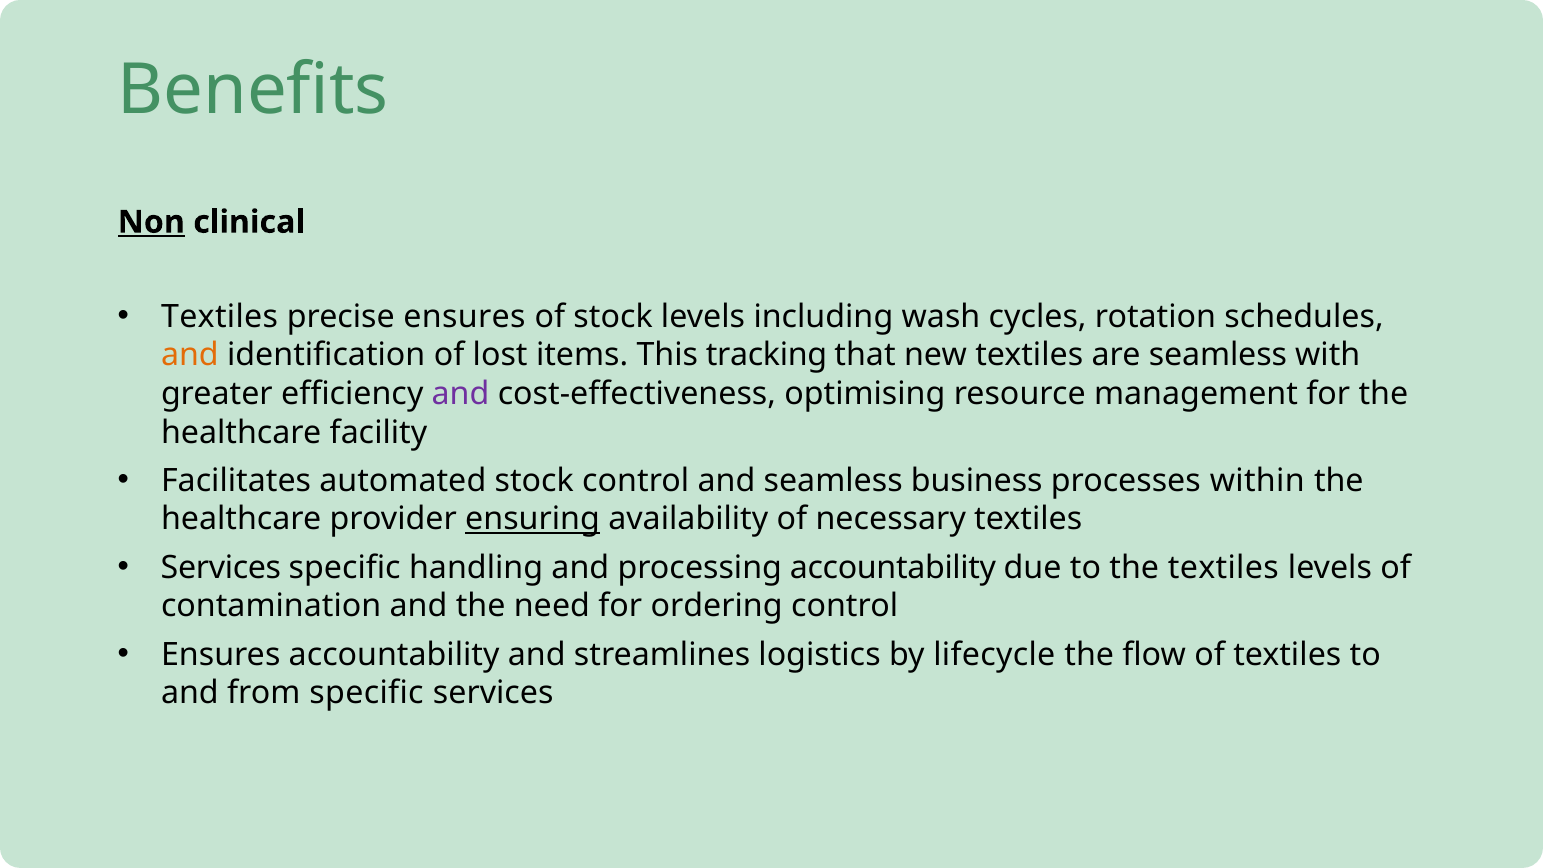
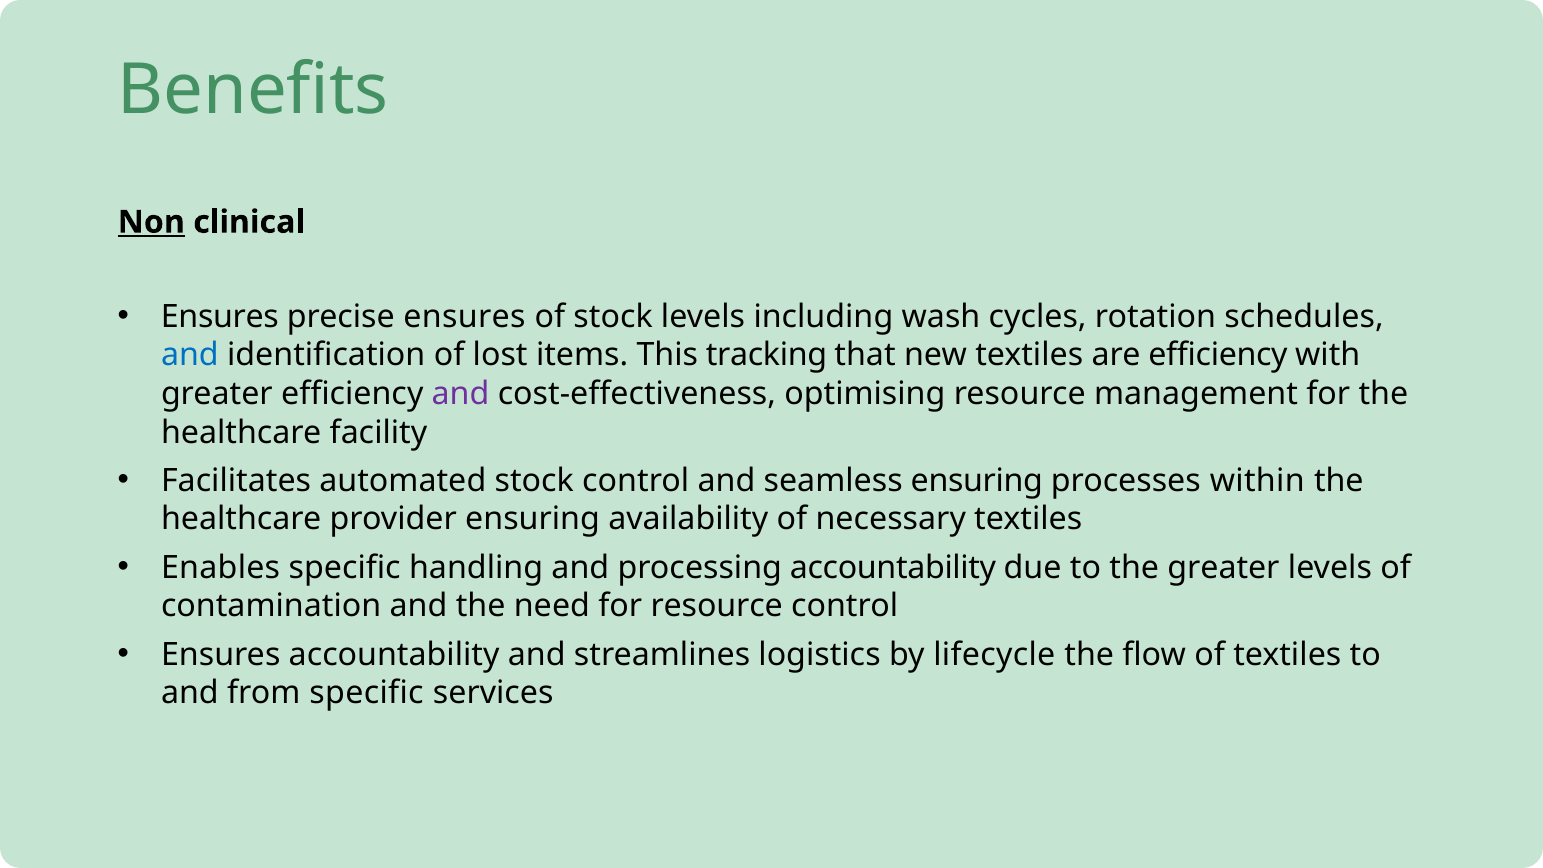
Textiles: Textiles -> Ensures (220, 317)
and colour: orange -> blue (190, 355)
are seamless: seamless -> efficiency (1218, 355)
seamless business: business -> ensuring (977, 481)
ensuring underline: present -> none (533, 519)
Services: Services -> Enables (221, 568)
the textiles: textiles -> greater (1223, 568)
for ordering: ordering -> resource (717, 606)
